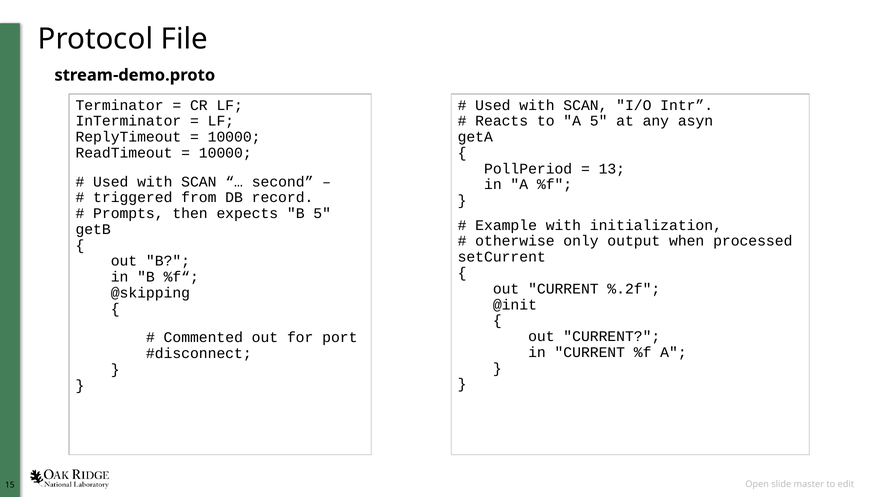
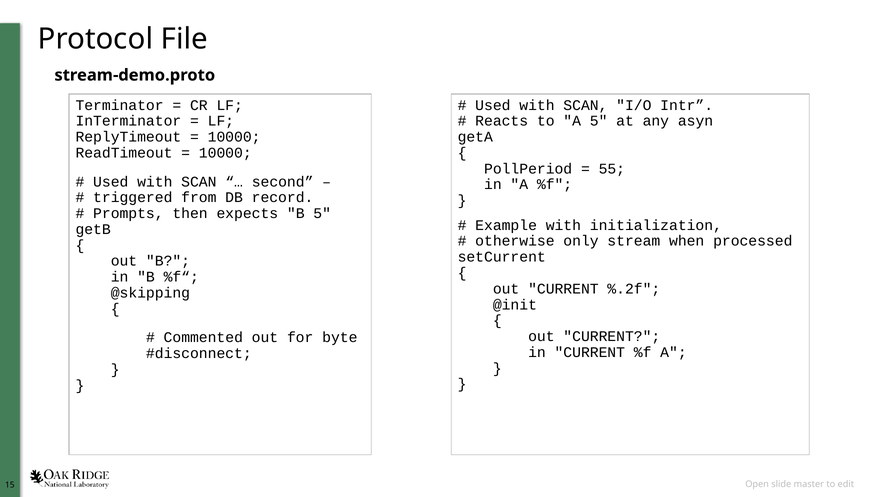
13: 13 -> 55 (612, 169)
output: output -> stream (634, 241)
port: port -> byte (340, 338)
